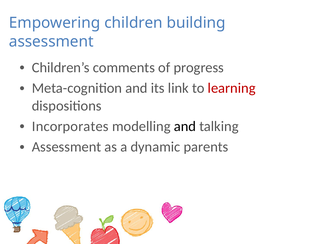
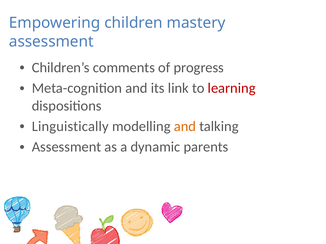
building: building -> mastery (196, 23)
Incorporates: Incorporates -> Linguistically (70, 127)
and colour: black -> orange (185, 127)
